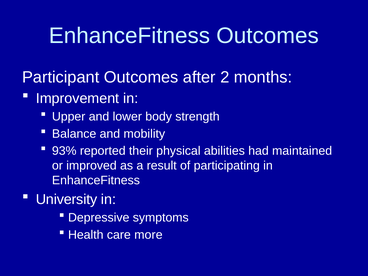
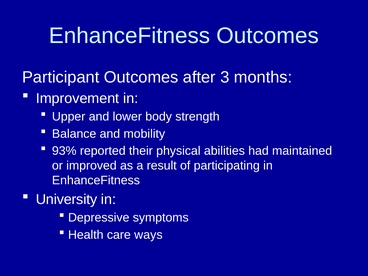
2: 2 -> 3 (225, 77)
more: more -> ways (148, 235)
